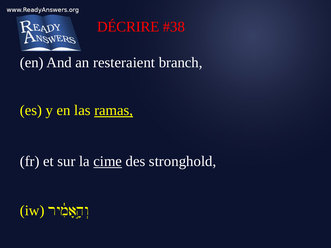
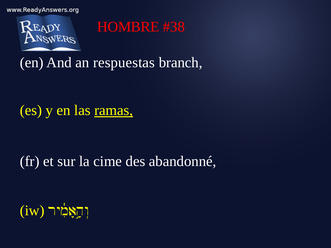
DÉCRIRE: DÉCRIRE -> HOMBRE (128, 27)
resteraient: resteraient -> respuestas (124, 63)
cime underline: present -> none (108, 161)
stronghold: stronghold -> abandonné (183, 161)
